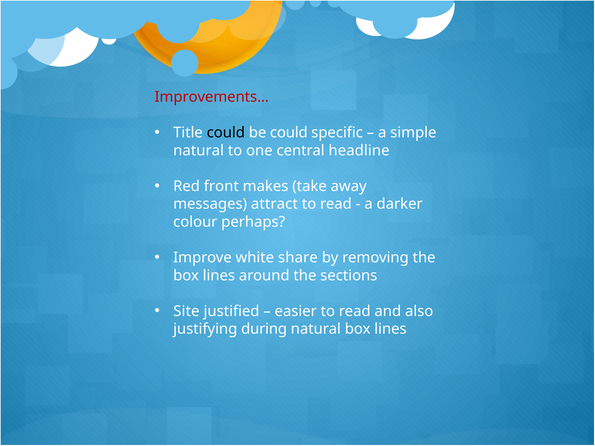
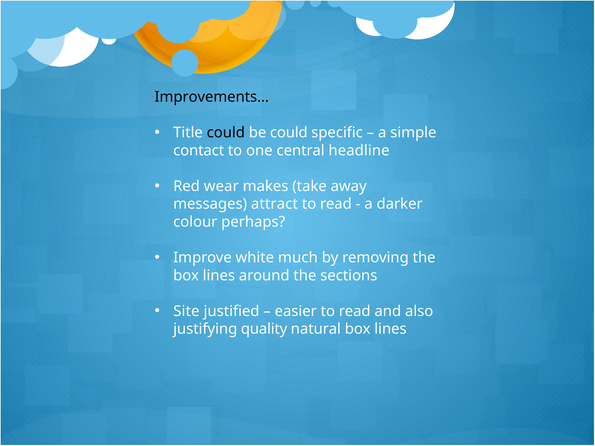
Improvements… colour: red -> black (212, 97)
natural: natural -> contact (199, 151)
front: front -> wear (221, 186)
share: share -> much (298, 258)
during: during -> quality (264, 329)
